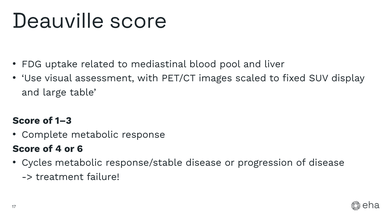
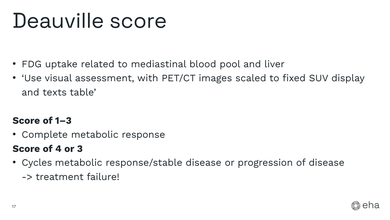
large: large -> texts (55, 92)
6: 6 -> 3 (80, 148)
